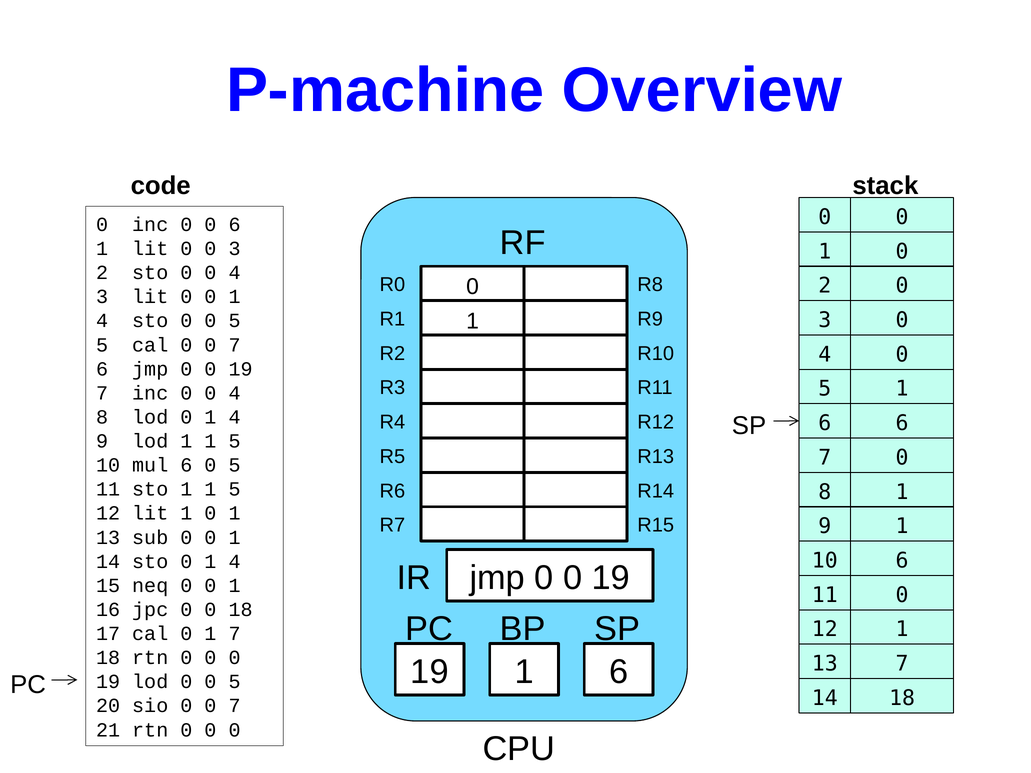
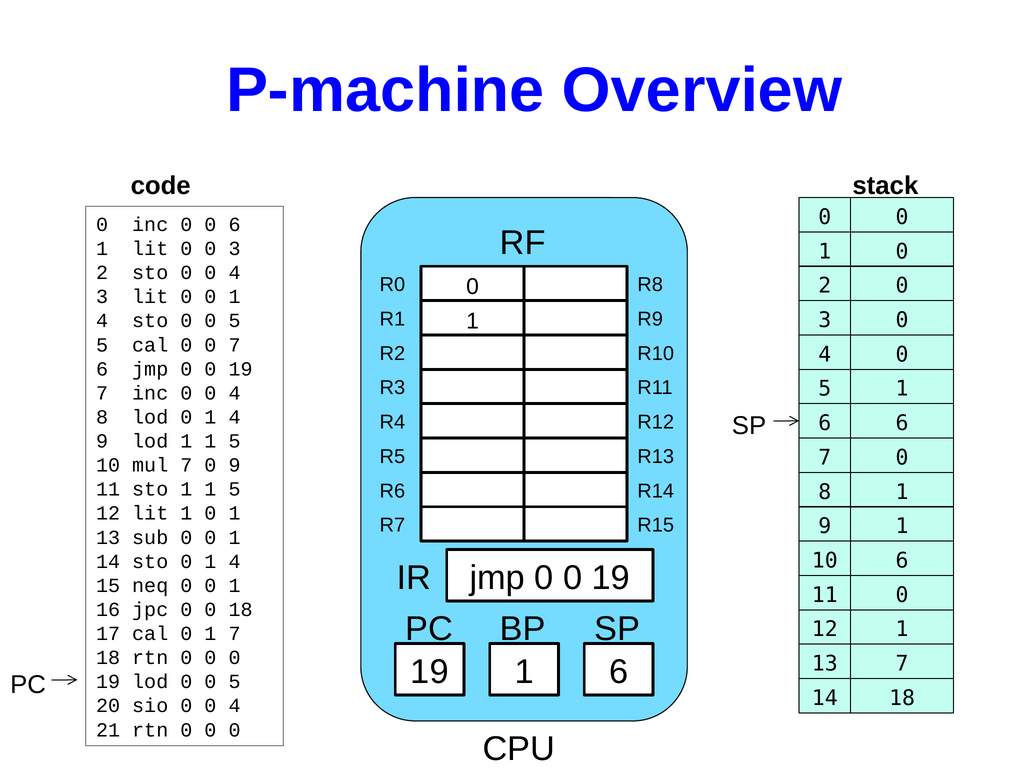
mul 6: 6 -> 7 (186, 465)
5: 5 -> 9 (235, 465)
sio 0 0 7: 7 -> 4 (235, 706)
